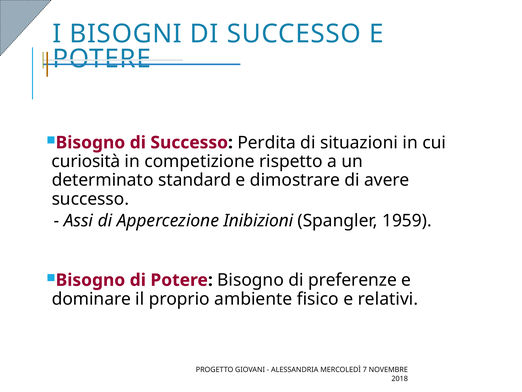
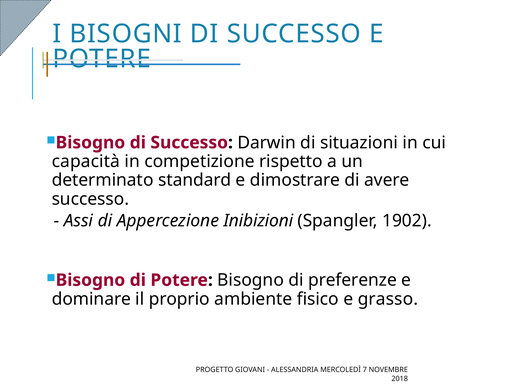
Perdita: Perdita -> Darwin (267, 142)
curiosità: curiosità -> capacità (86, 161)
1959: 1959 -> 1902 (407, 220)
relativi: relativi -> grasso (388, 299)
